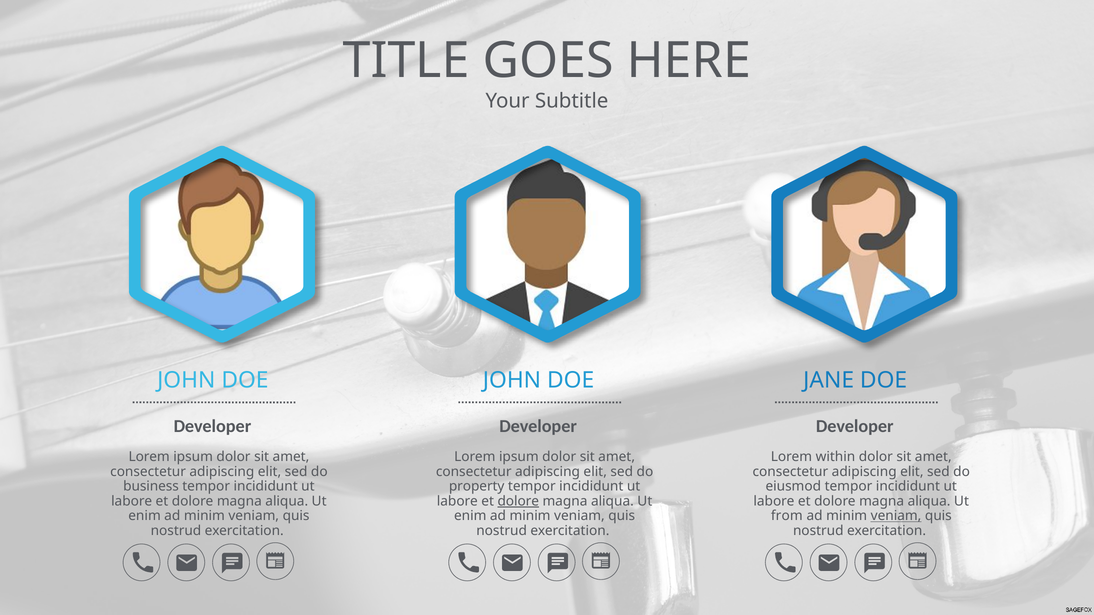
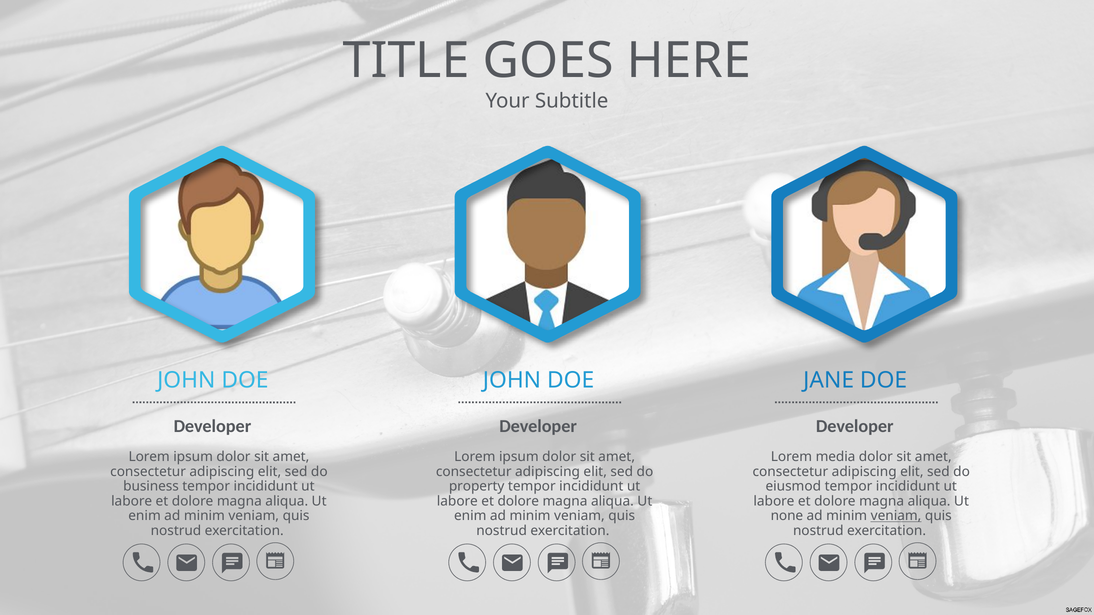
within: within -> media (836, 457)
dolore underline: present -> none (518, 501)
from: from -> none (787, 516)
